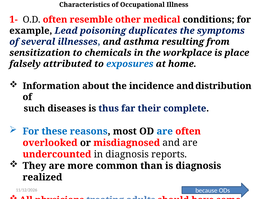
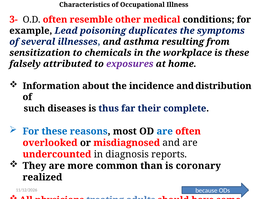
1-: 1- -> 3- (14, 19)
is place: place -> these (237, 53)
exposures colour: blue -> purple (130, 64)
is diagnosis: diagnosis -> coronary (198, 166)
